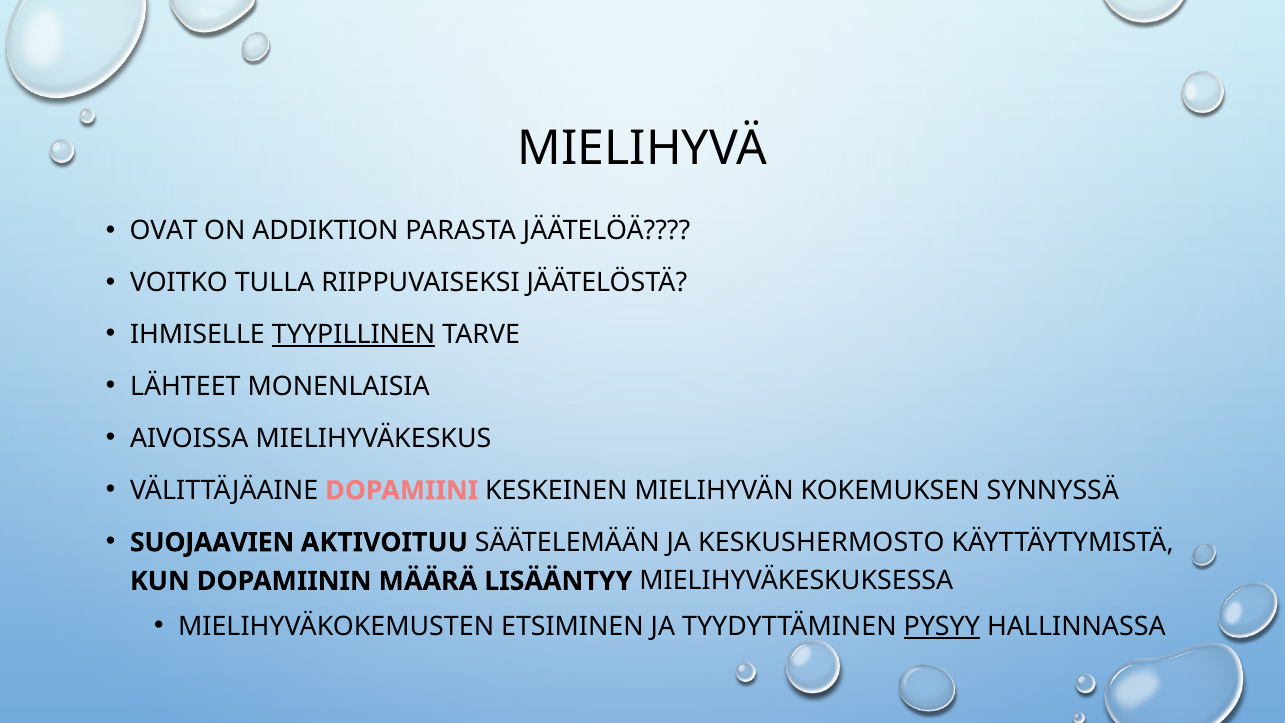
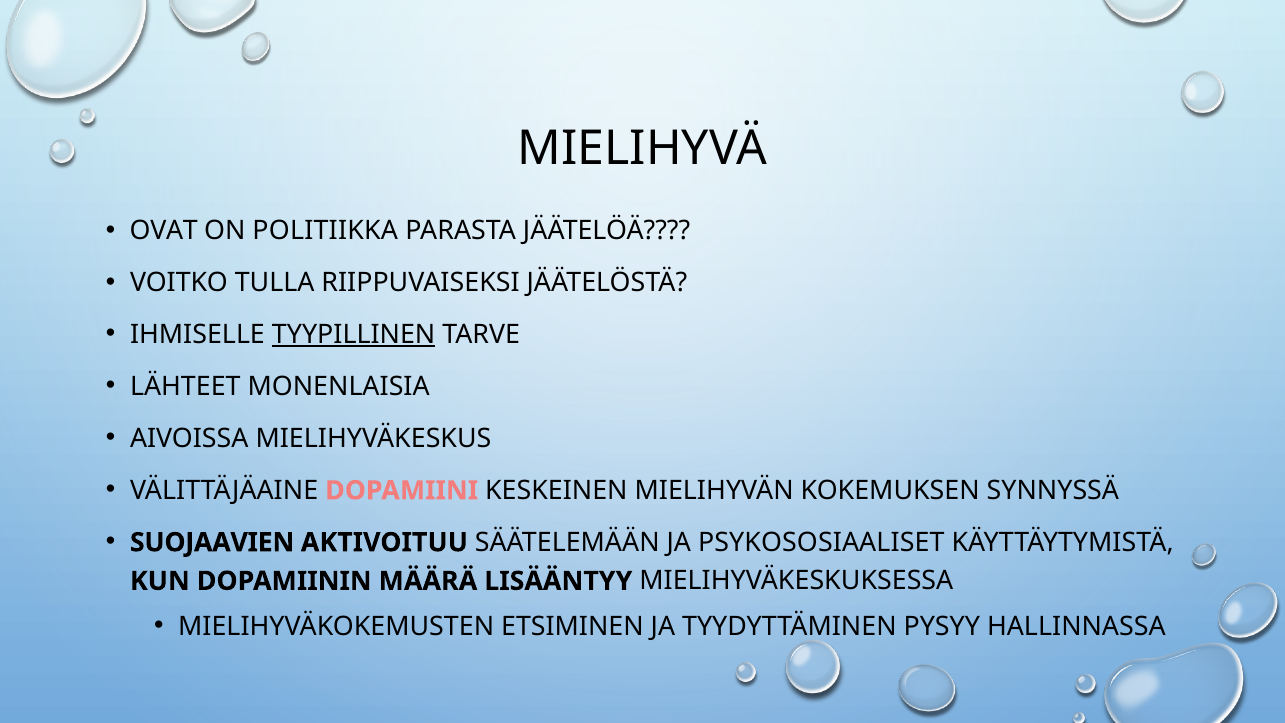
ADDIKTION: ADDIKTION -> POLITIIKKA (325, 231)
KESKUSHERMOSTO: KESKUSHERMOSTO -> PSYKOSOSIAALISET (821, 542)
PYSYY underline: present -> none (942, 626)
